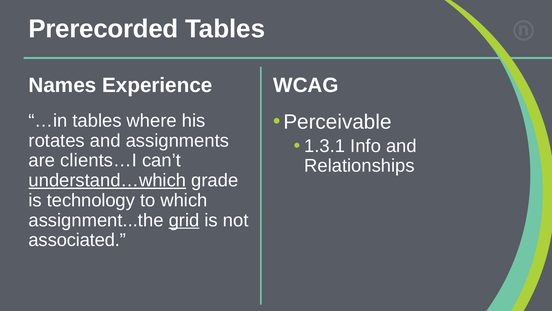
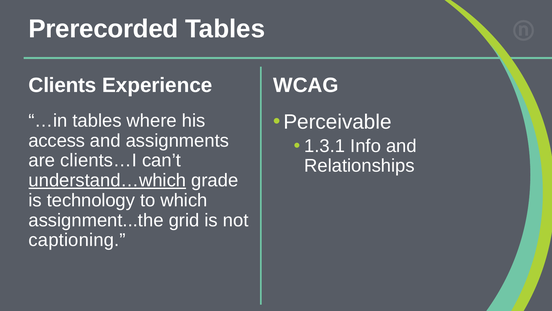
Names: Names -> Clients (63, 85)
rotates: rotates -> access (57, 140)
grid underline: present -> none (184, 220)
associated: associated -> captioning (77, 240)
